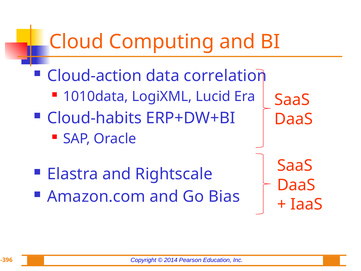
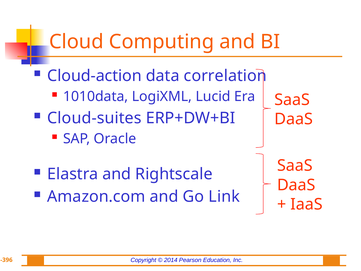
Cloud-habits: Cloud-habits -> Cloud-suites (94, 118)
Bias: Bias -> Link (224, 197)
